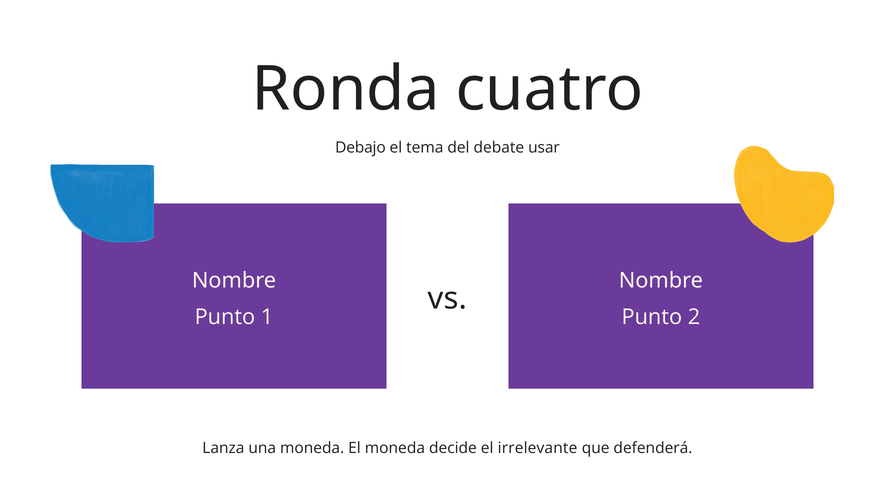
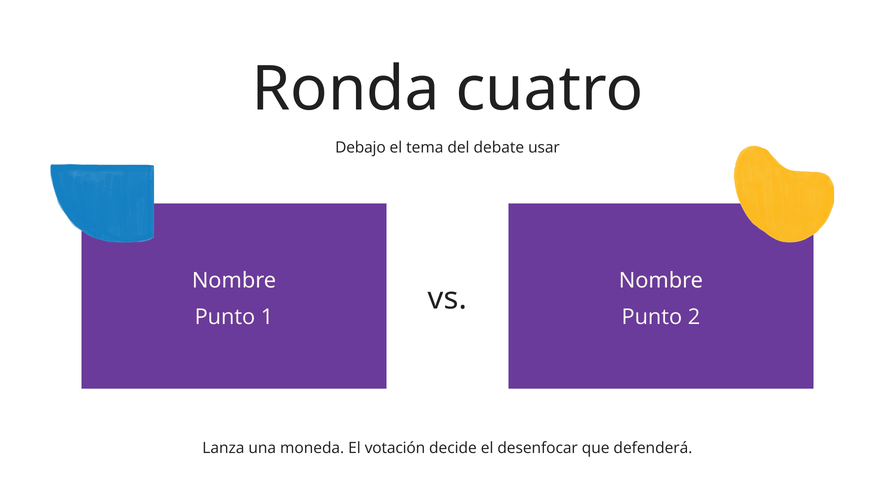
El moneda: moneda -> votación (395, 448)
irrelevante: irrelevante -> desenfocar (538, 448)
